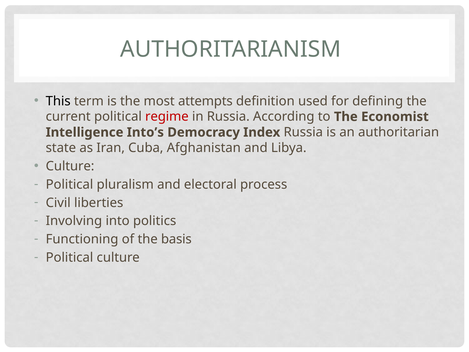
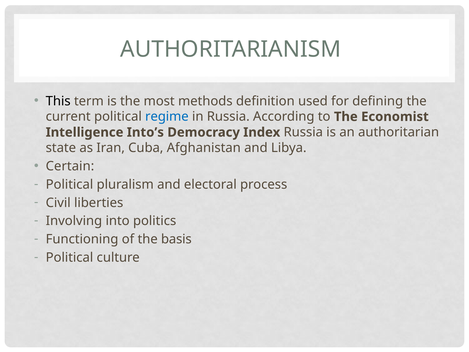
attempts: attempts -> methods (205, 101)
regime colour: red -> blue (167, 117)
Culture: Culture -> Certain (70, 166)
